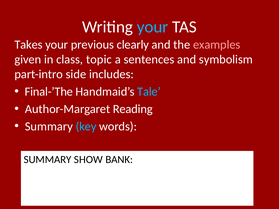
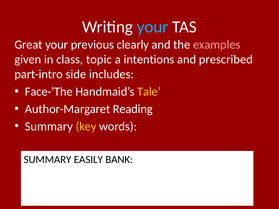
Takes: Takes -> Great (28, 45)
sentences: sentences -> intentions (149, 59)
symbolism: symbolism -> prescribed (226, 59)
Final-’The: Final-’The -> Face-’The (49, 92)
Tale colour: light blue -> yellow (149, 92)
key colour: light blue -> yellow (86, 127)
SHOW: SHOW -> EASILY (88, 160)
